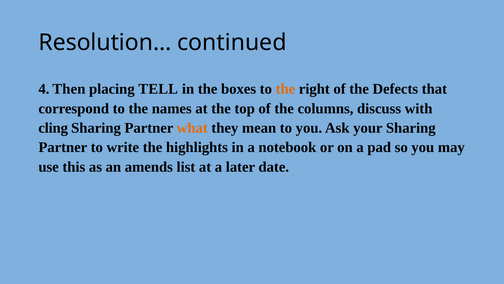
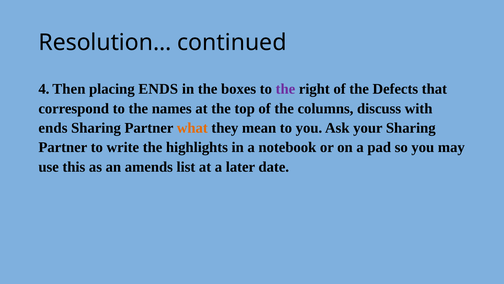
placing TELL: TELL -> ENDS (158, 89)
the colour: orange -> purple (285, 89)
cling: cling -> ends (53, 128)
